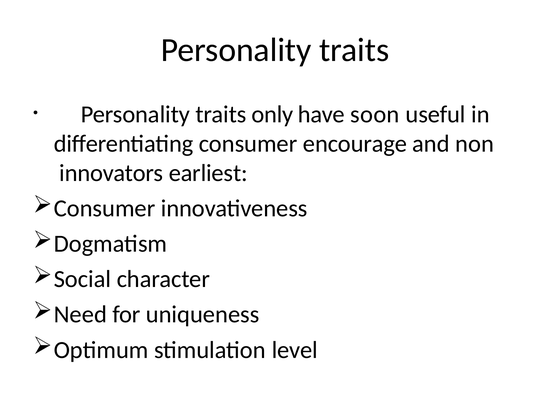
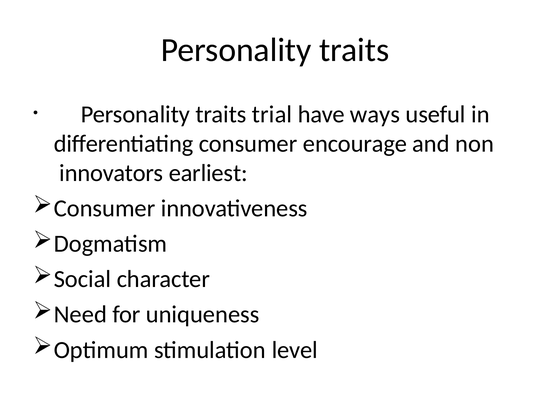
only: only -> trial (272, 114)
soon: soon -> ways (375, 114)
